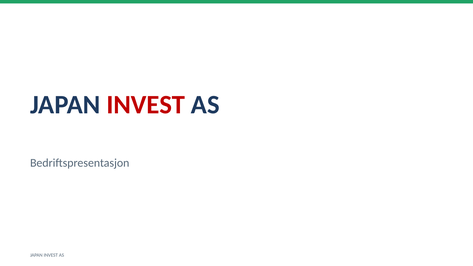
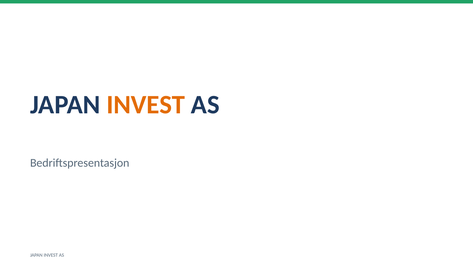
INVEST colour: red -> orange (146, 105)
